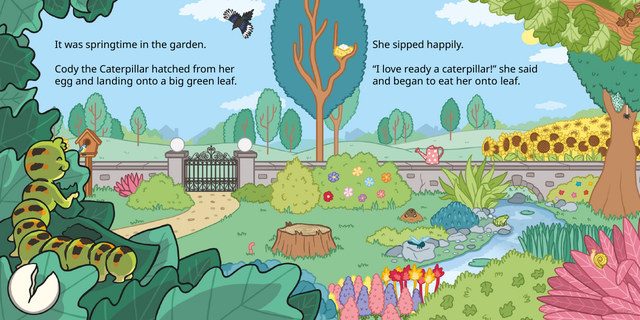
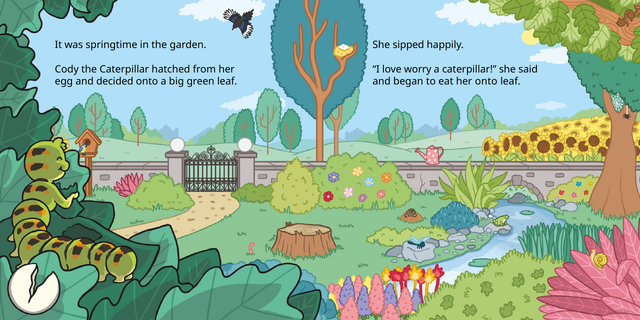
ready: ready -> worry (418, 69)
landing: landing -> decided (115, 81)
